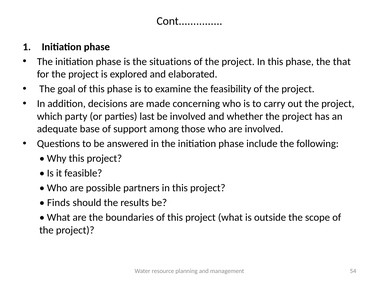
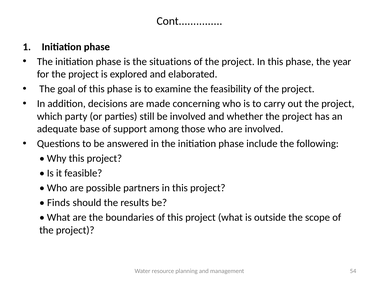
that: that -> year (342, 62)
last: last -> still (147, 116)
